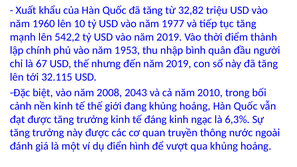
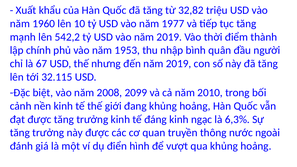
2043: 2043 -> 2099 (136, 93)
